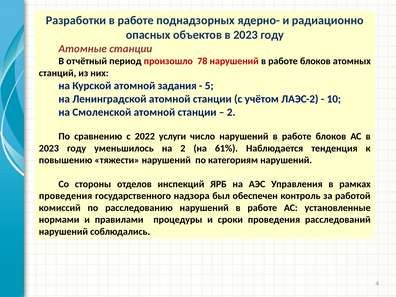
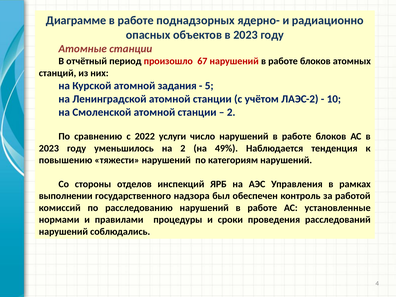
Разработки: Разработки -> Диаграмме (76, 20)
78: 78 -> 67 (202, 61)
61%: 61% -> 49% (226, 148)
проведения: проведения -> выполнении (66, 196)
